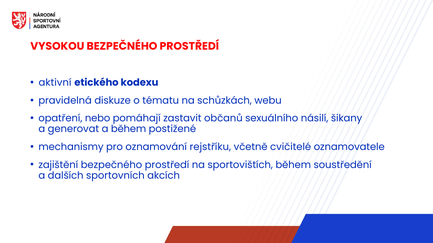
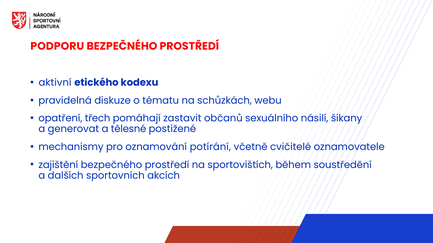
VYSOKOU: VYSOKOU -> PODPORU (57, 46)
nebo: nebo -> třech (98, 119)
a během: během -> tělesné (129, 129)
rejstříku: rejstříku -> potírání (210, 147)
